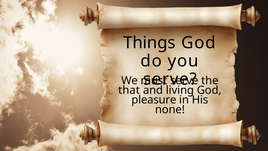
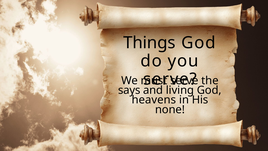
that: that -> says (129, 90)
pleasure: pleasure -> heavens (154, 100)
